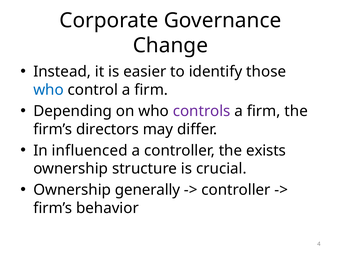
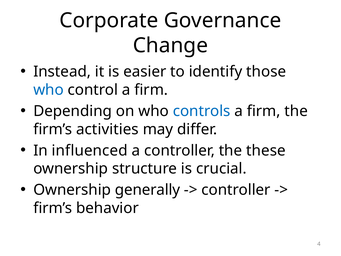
controls colour: purple -> blue (202, 111)
directors: directors -> activities (107, 129)
exists: exists -> these (266, 150)
